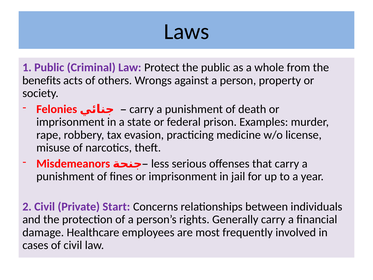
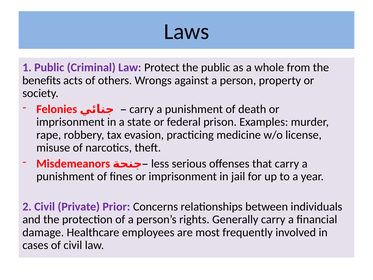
Start: Start -> Prior (116, 206)
